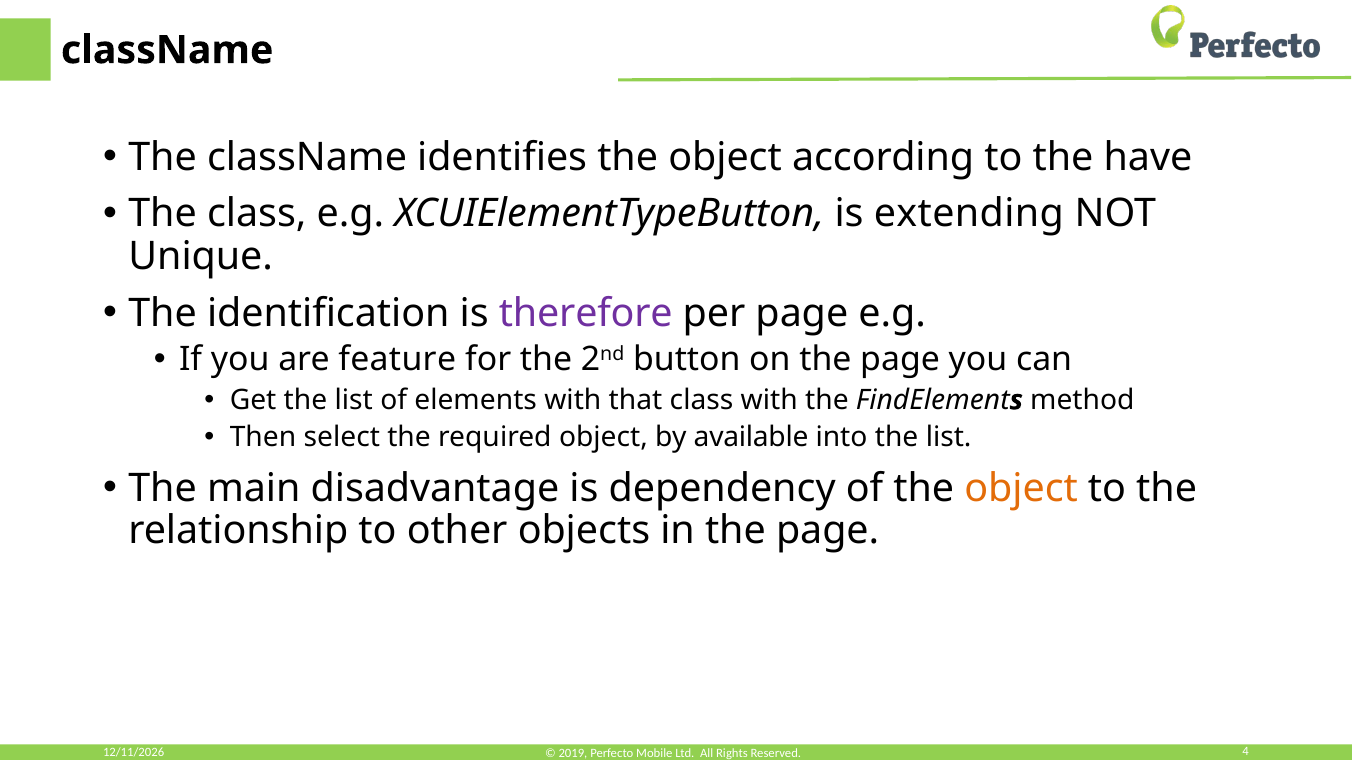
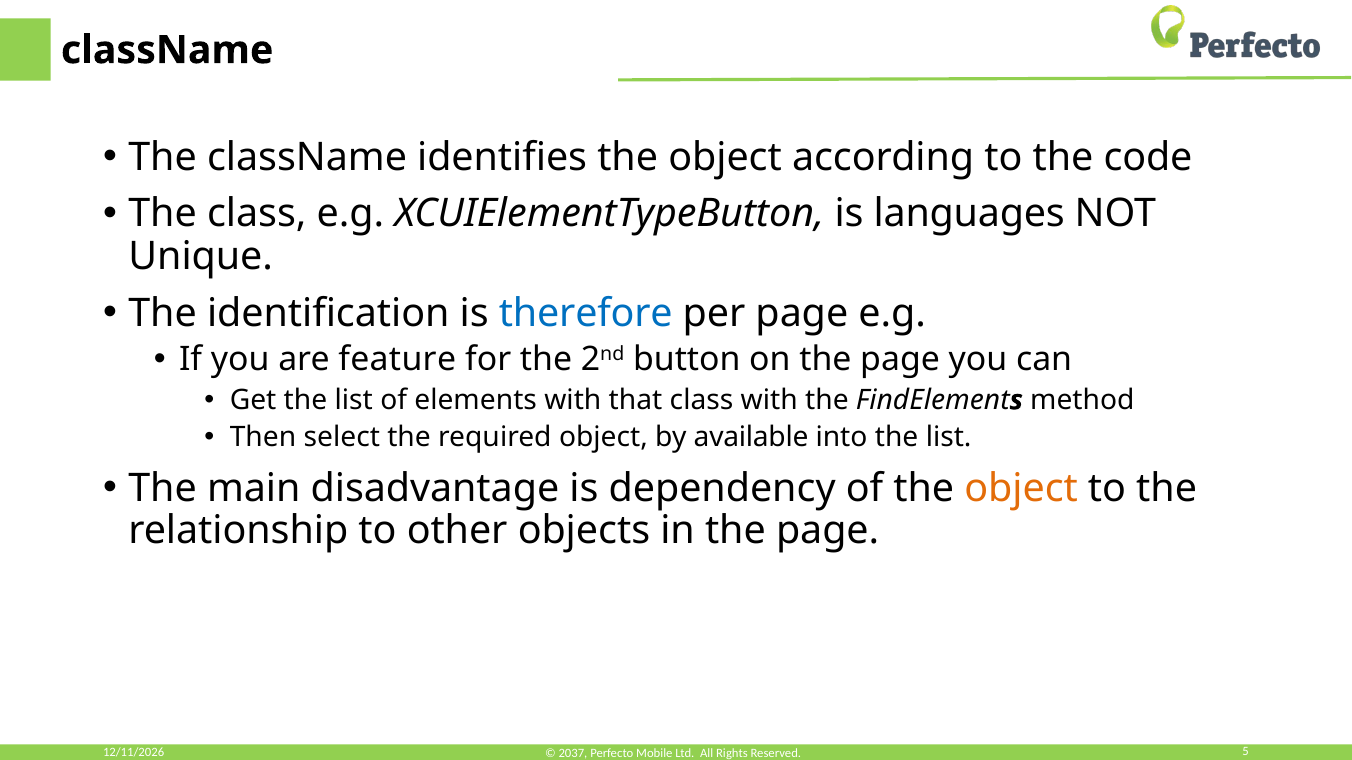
have: have -> code (1148, 157)
extending: extending -> languages (969, 214)
therefore colour: purple -> blue (586, 313)
4: 4 -> 5 (1246, 752)
2019: 2019 -> 2037 (573, 753)
